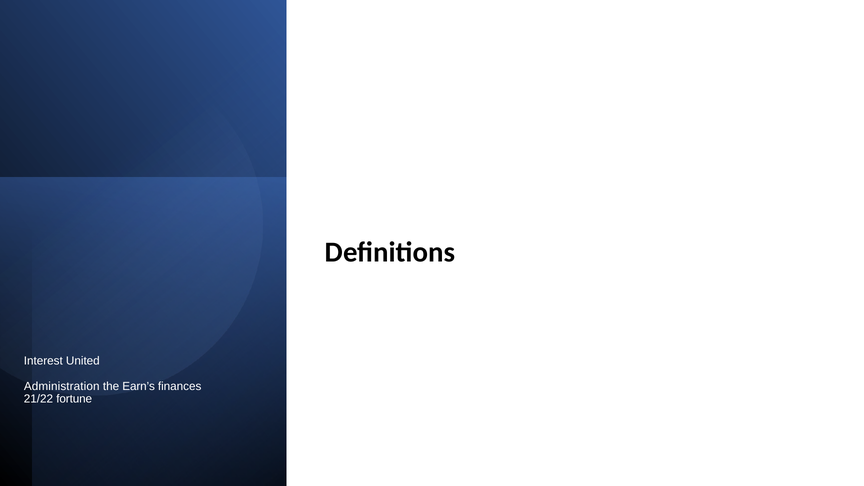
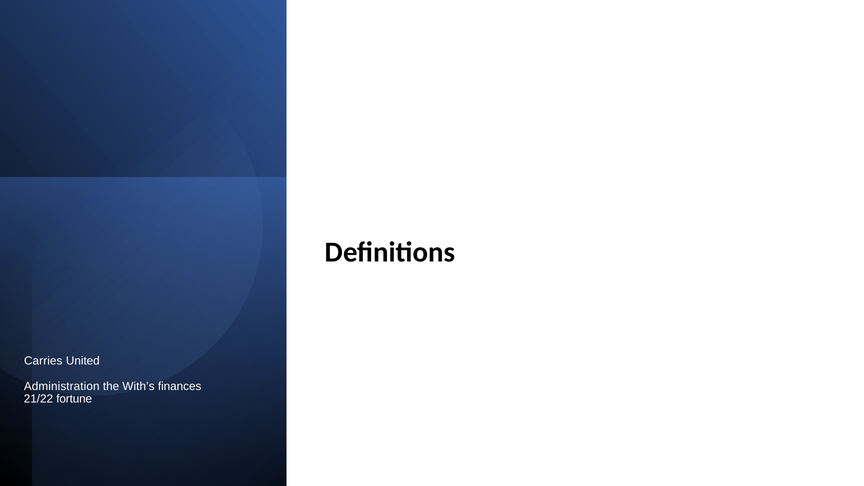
Interest: Interest -> Carries (43, 361)
Earn’s: Earn’s -> With’s (139, 386)
